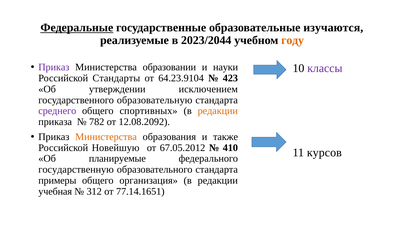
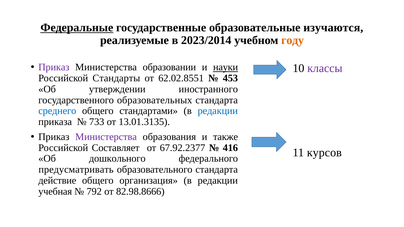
2023/2044: 2023/2044 -> 2023/2014 (206, 40)
науки underline: none -> present (226, 67)
64.23.9104: 64.23.9104 -> 62.02.8551 (181, 78)
423: 423 -> 453 (230, 78)
исключением: исключением -> иностранного (208, 89)
образовательную: образовательную -> образовательных (155, 100)
среднего colour: purple -> blue (57, 111)
спортивных: спортивных -> стандартами (149, 111)
редакции colour: orange -> blue (218, 111)
782: 782 -> 733 (97, 122)
12.08.2092: 12.08.2092 -> 13.01.3135 (144, 122)
Министерства colour: orange -> purple (106, 137)
Новейшую: Новейшую -> Составляет (116, 148)
67.05.2012: 67.05.2012 -> 67.92.2377 (183, 148)
410: 410 -> 416 (230, 148)
планируемые: планируемые -> дошкольного (117, 159)
государственную: государственную -> предусматривать (76, 170)
примеры: примеры -> действие (57, 181)
312: 312 -> 792 (94, 192)
77.14.1651: 77.14.1651 -> 82.98.8666 (140, 192)
